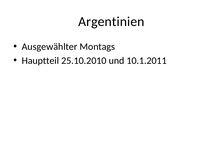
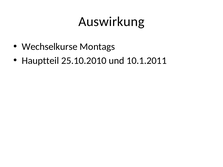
Argentinien: Argentinien -> Auswirkung (111, 22)
Ausgewählter: Ausgewählter -> Wechselkurse (50, 47)
